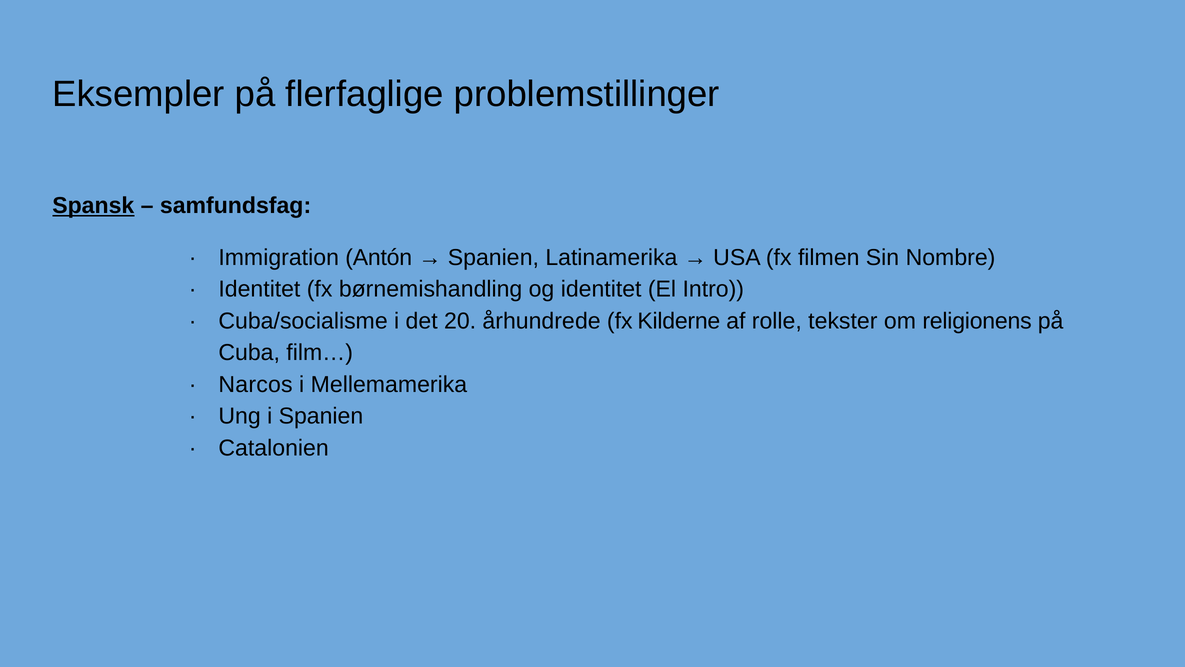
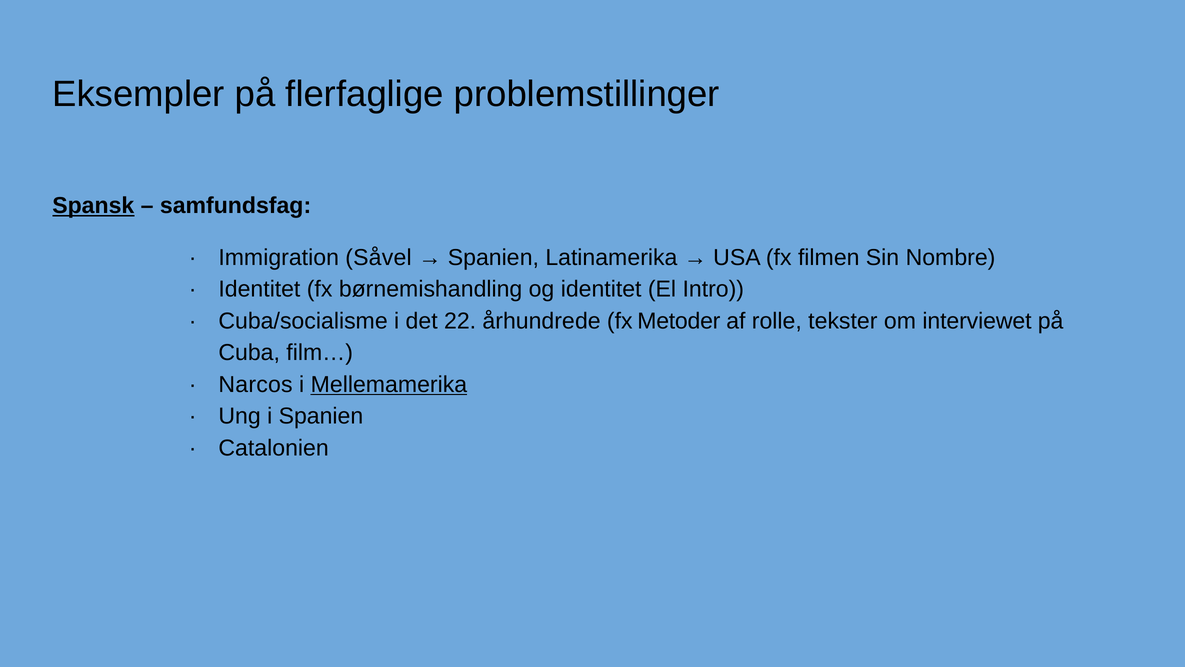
Antón: Antón -> Såvel (378, 257)
20: 20 -> 22 (460, 321)
Kilderne: Kilderne -> Metoder (679, 321)
religionens: religionens -> interviewet (977, 321)
Mellemamerika underline: none -> present (389, 384)
